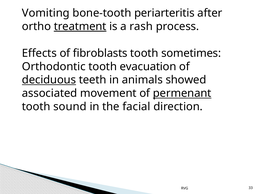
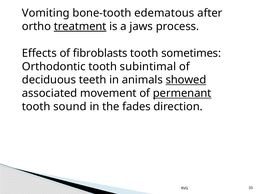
periarteritis: periarteritis -> edematous (164, 13)
rash: rash -> jaws (141, 26)
evacuation: evacuation -> subintimal (148, 67)
deciduous underline: present -> none (49, 80)
showed underline: none -> present (186, 80)
facial: facial -> fades (137, 107)
